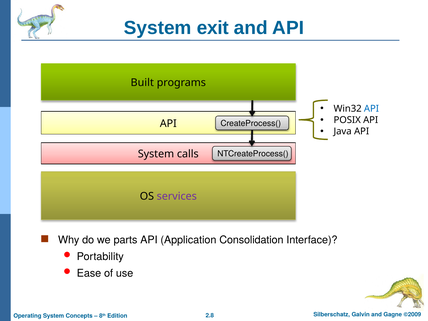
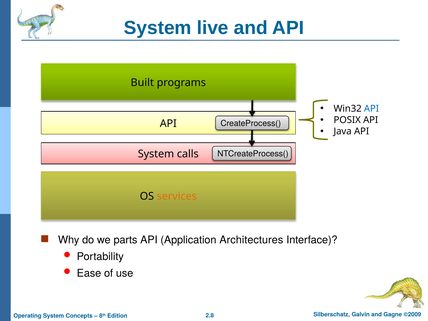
exit: exit -> live (213, 28)
services colour: purple -> orange (177, 196)
Consolidation: Consolidation -> Architectures (251, 240)
